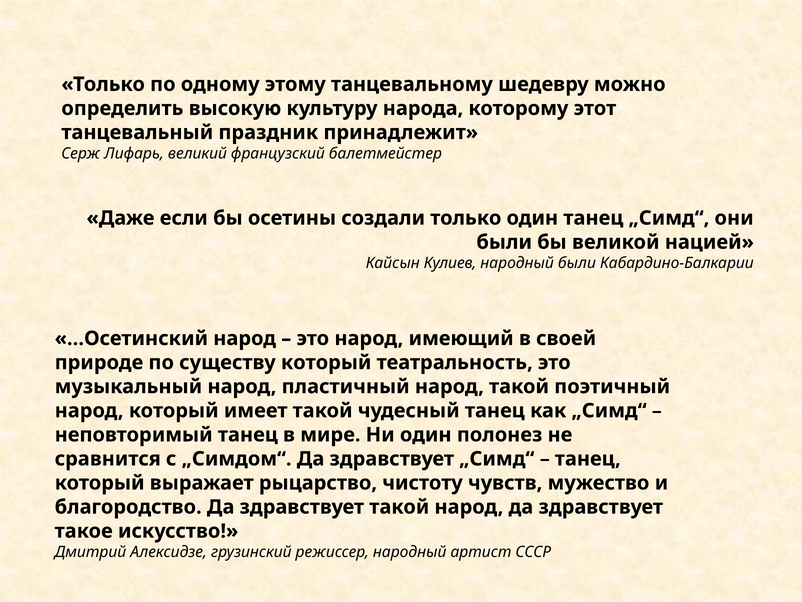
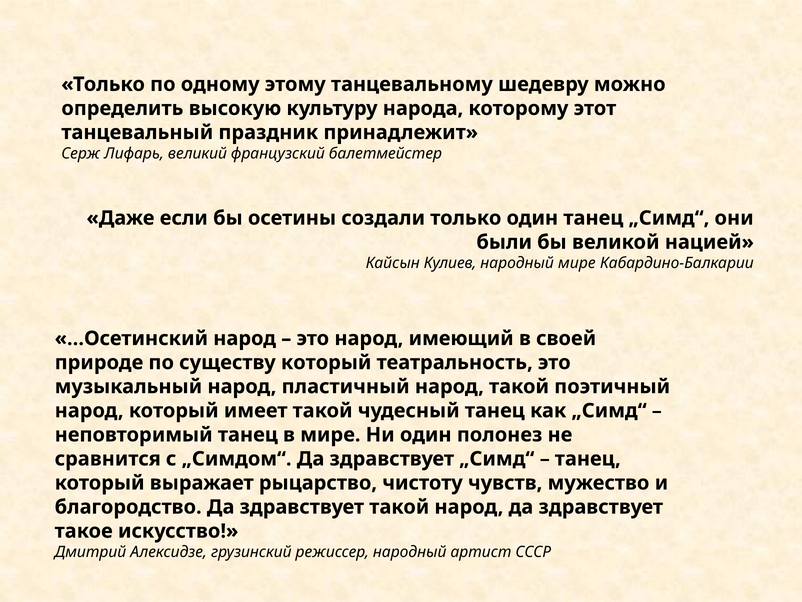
народный были: были -> мире (577, 263)
